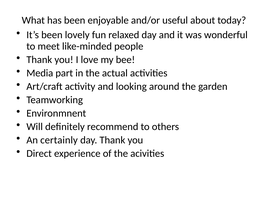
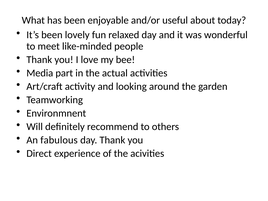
certainly: certainly -> fabulous (59, 140)
